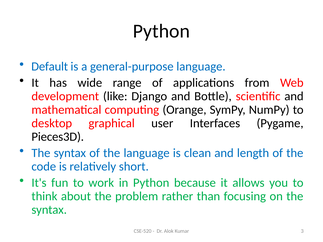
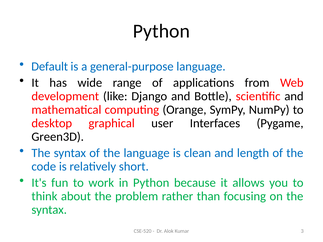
Pieces3D: Pieces3D -> Green3D (58, 137)
